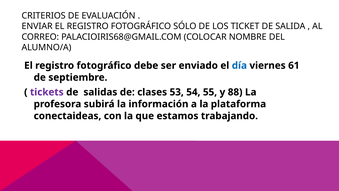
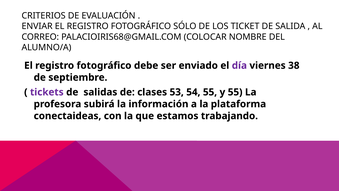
día colour: blue -> purple (239, 65)
61: 61 -> 38 (294, 65)
y 88: 88 -> 55 (235, 92)
